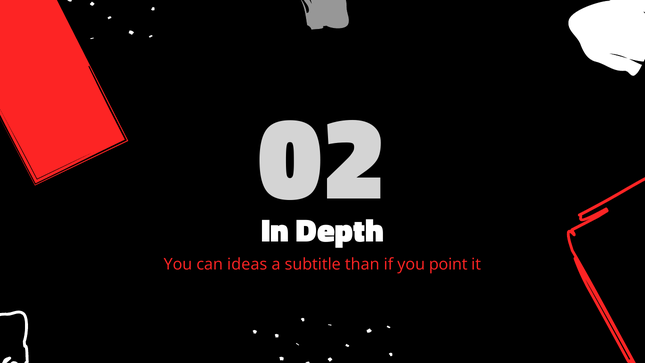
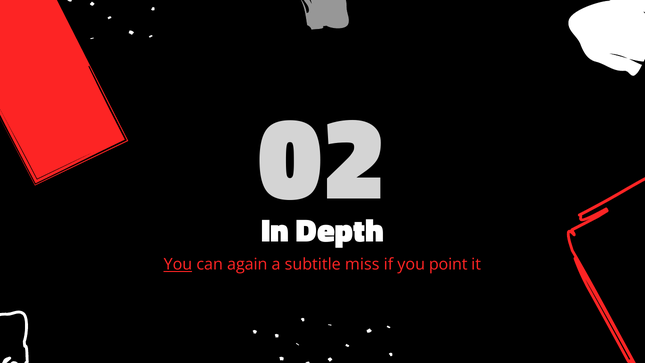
You underline: none -> present (178, 264)
ideas: ideas -> again (247, 264)
than: than -> miss (362, 264)
